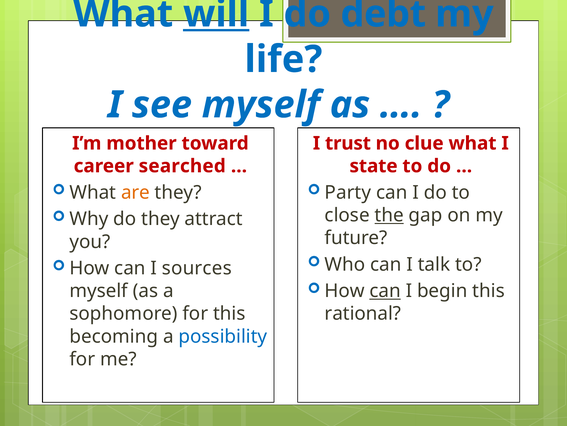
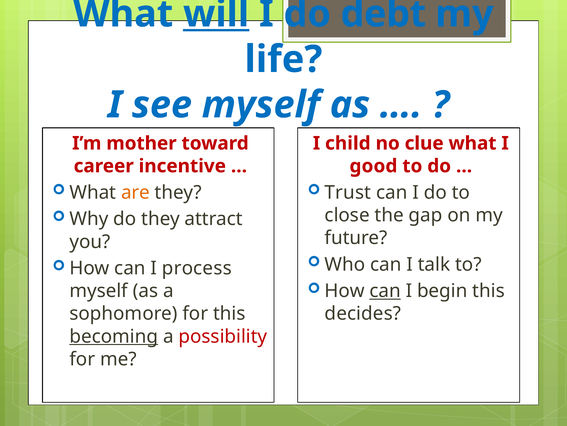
trust: trust -> child (348, 143)
searched: searched -> incentive (182, 166)
state: state -> good (373, 166)
Party: Party -> Trust (348, 192)
the underline: present -> none (389, 215)
sources: sources -> process (197, 268)
rational: rational -> decides (363, 313)
becoming underline: none -> present (114, 336)
possibility colour: blue -> red (223, 336)
